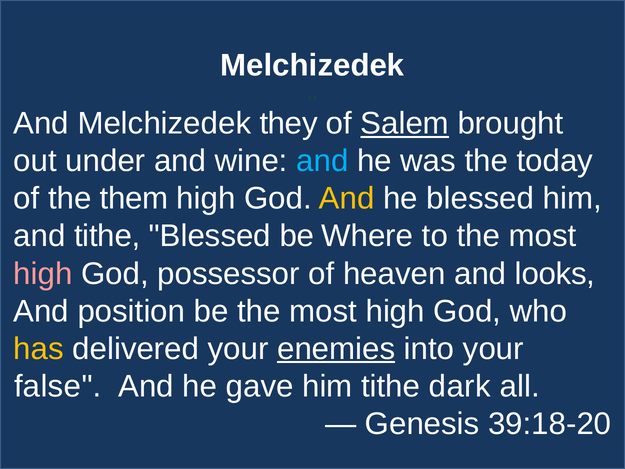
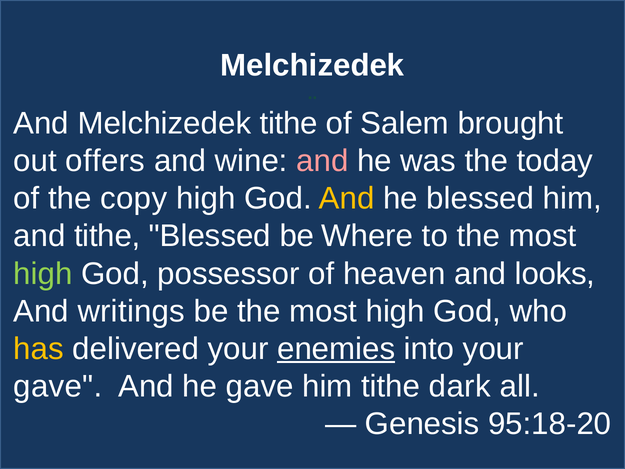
Melchizedek they: they -> tithe (289, 124)
Salem underline: present -> none (405, 124)
under: under -> offers (105, 161)
and colour: light blue -> pink (322, 161)
them: them -> copy (134, 199)
high colour: pink -> light green (43, 274)
position: position -> writings (131, 311)
false: false -> gave (58, 386)
39:18-20: 39:18-20 -> 95:18-20 (550, 424)
